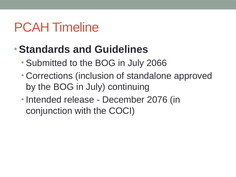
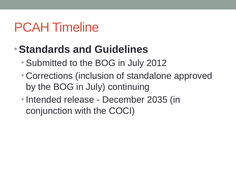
2066: 2066 -> 2012 (157, 63)
2076: 2076 -> 2035 (157, 100)
